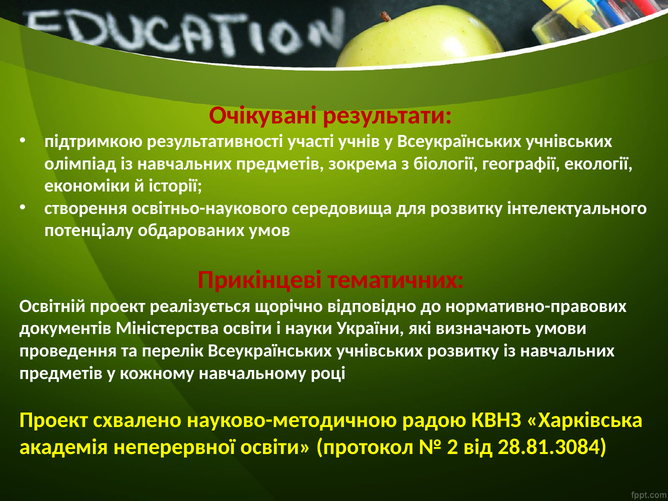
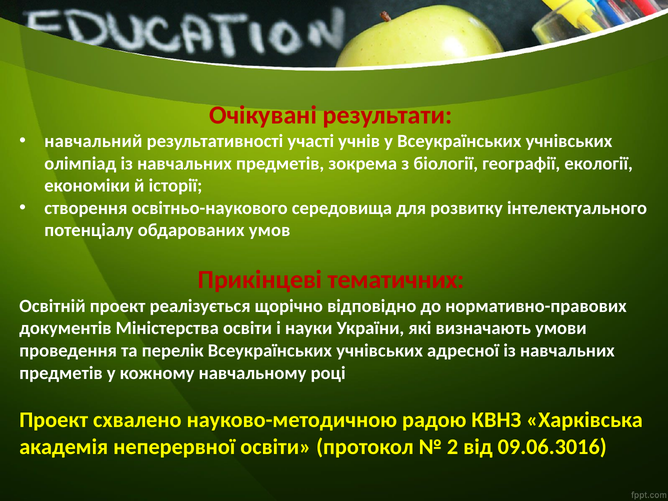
підтримкою: підтримкою -> навчальний (93, 141)
учнівських розвитку: розвитку -> адресної (463, 351)
28.81.3084: 28.81.3084 -> 09.06.3016 (552, 447)
